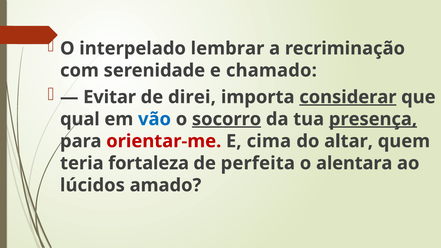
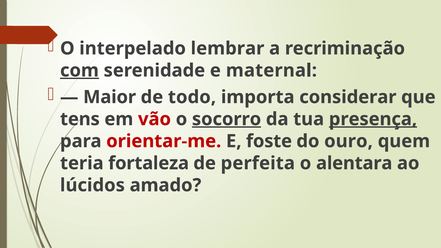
com underline: none -> present (79, 70)
chamado: chamado -> maternal (271, 70)
Evitar: Evitar -> Maior (110, 97)
direi: direi -> todo (192, 97)
considerar underline: present -> none (348, 97)
qual: qual -> tens (80, 119)
vão colour: blue -> red (155, 119)
cima: cima -> foste (269, 141)
altar: altar -> ouro (349, 141)
